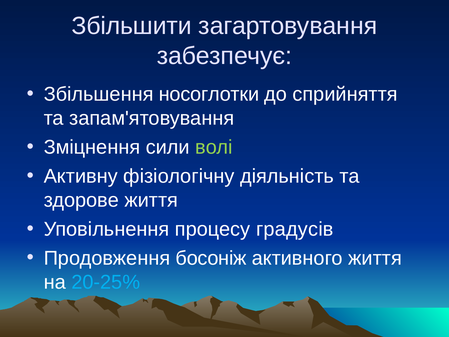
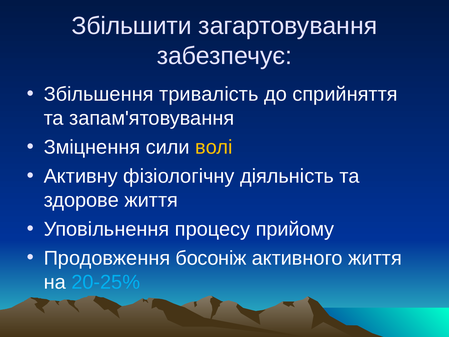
носоглотки: носоглотки -> тривалість (209, 94)
волі colour: light green -> yellow (214, 147)
градусів: градусів -> прийому (295, 229)
